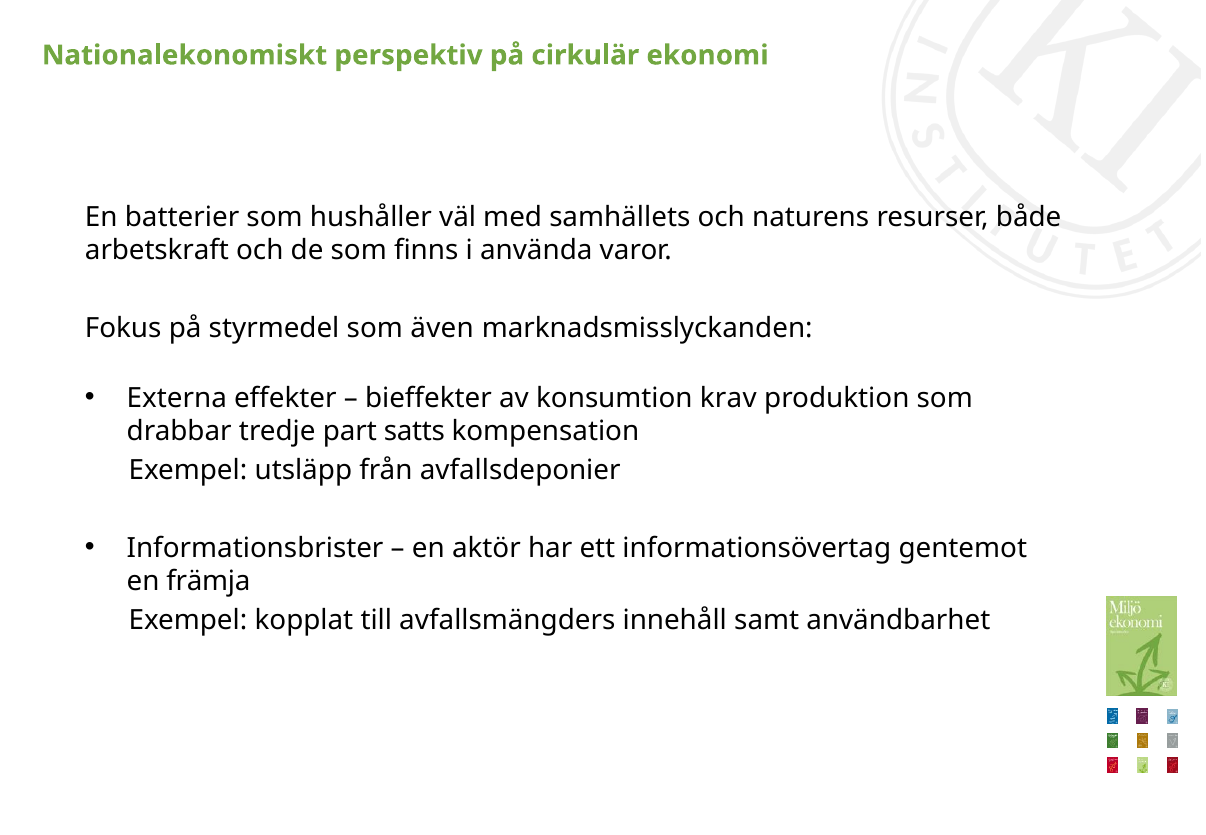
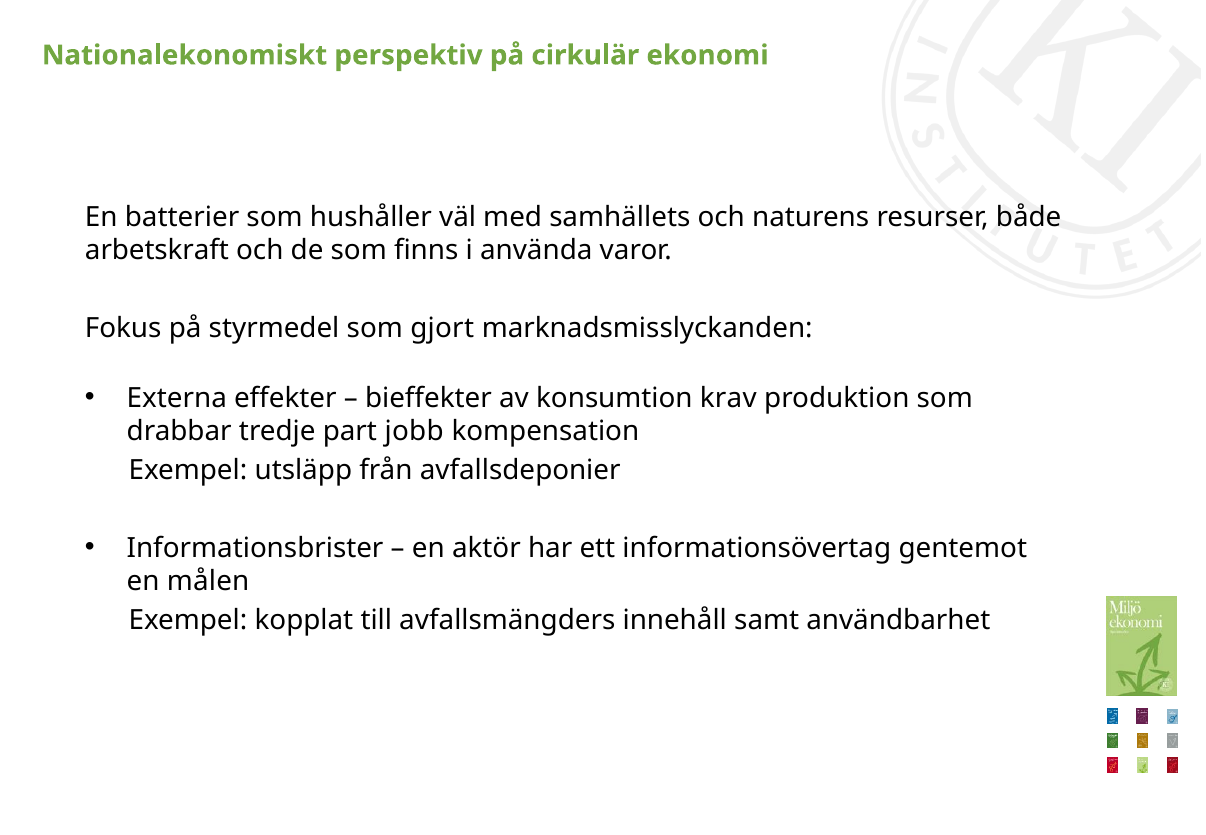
även: även -> gjort (442, 329)
satts: satts -> jobb (414, 431)
främja: främja -> målen (208, 582)
